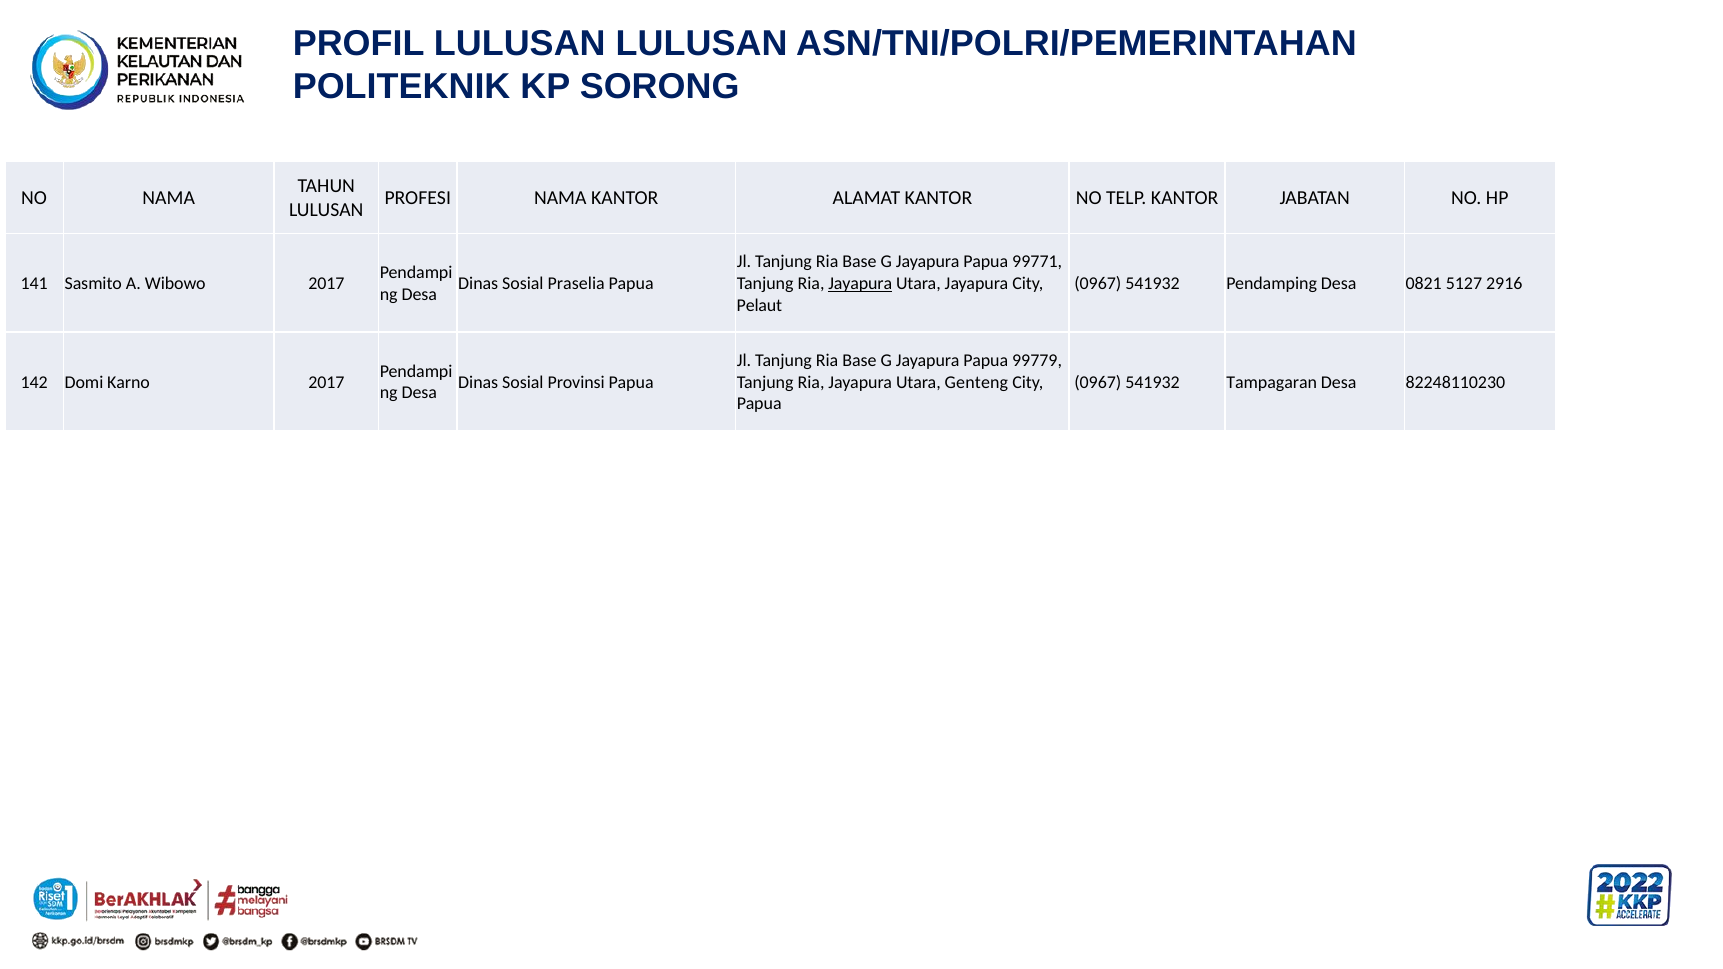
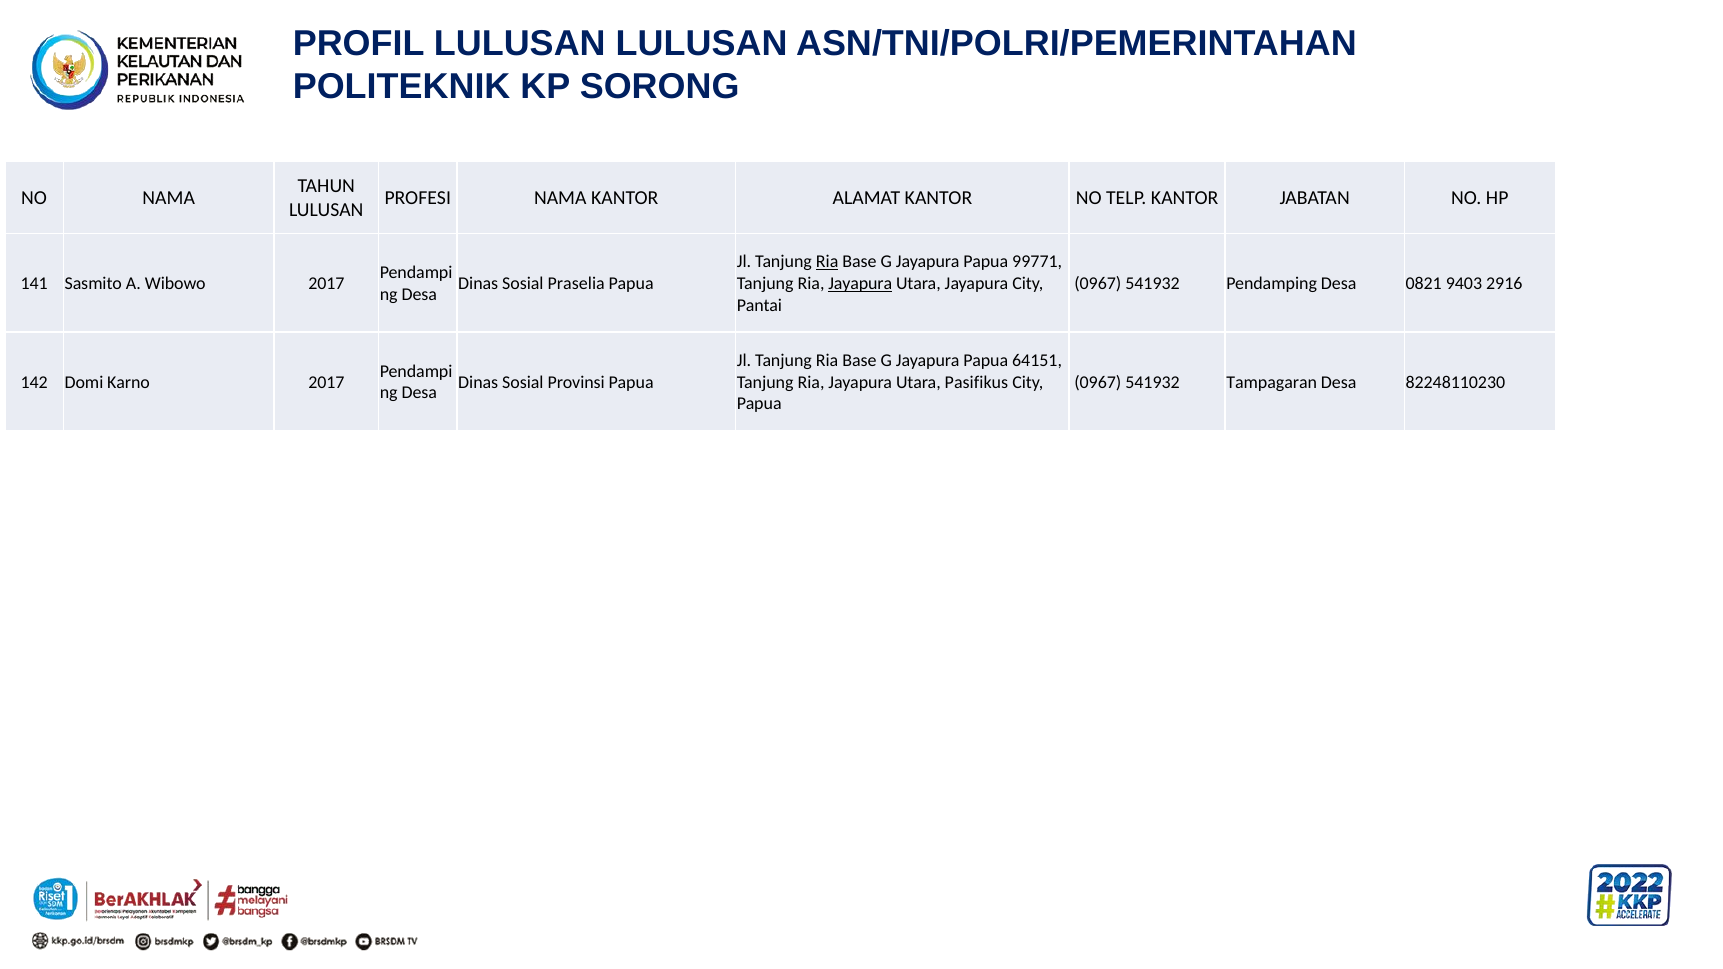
Ria underline: none -> present (827, 262)
5127: 5127 -> 9403 (1464, 284)
Pelaut: Pelaut -> Pantai (759, 305)
99779: 99779 -> 64151 (1037, 360)
Genteng: Genteng -> Pasifikus (976, 382)
